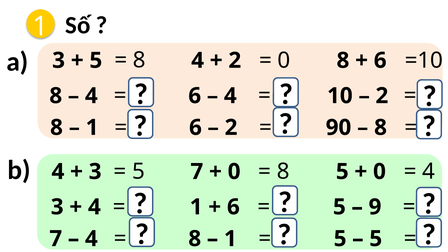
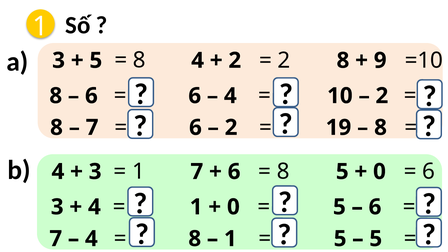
0: 0 -> 2 (284, 60)
6: 6 -> 9 (380, 60)
4: 4 -> 6 (91, 96)
1: 1 -> 7 (92, 128)
90: 90 -> 19 (338, 128)
5: 5 -> 1 (139, 171)
4: 4 -> 6 (429, 171)
0: 0 -> 6 (234, 172)
6: 6 -> 0 (233, 207)
9: 9 -> 6 (375, 207)
